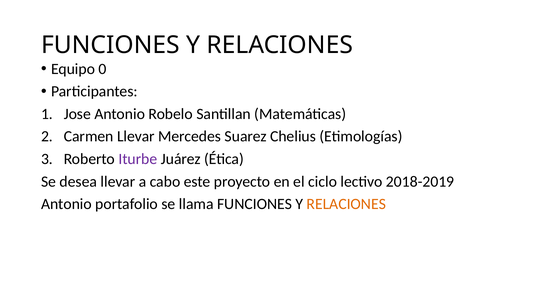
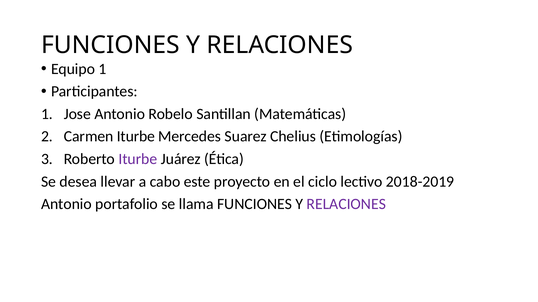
Equipo 0: 0 -> 1 (103, 69)
Carmen Llevar: Llevar -> Iturbe (136, 137)
RELACIONES colour: orange -> purple (346, 204)
